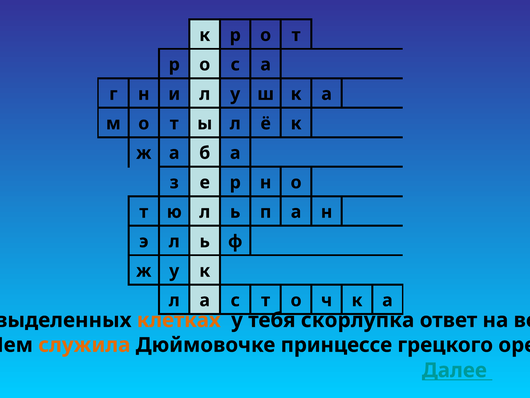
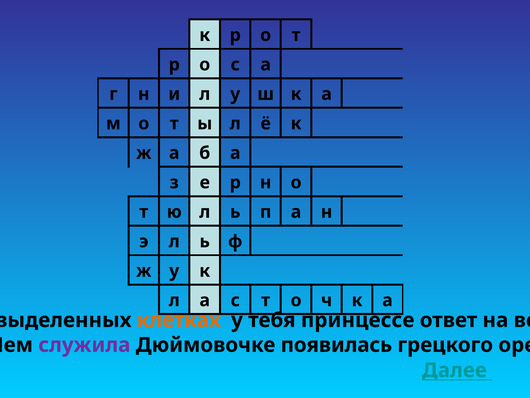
скорлупка: скорлупка -> принцессе (358, 320)
служила colour: orange -> purple (84, 345)
принцессе: принцессе -> появилась (336, 345)
